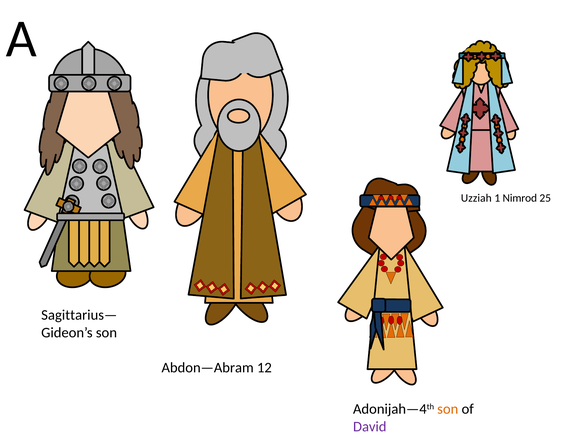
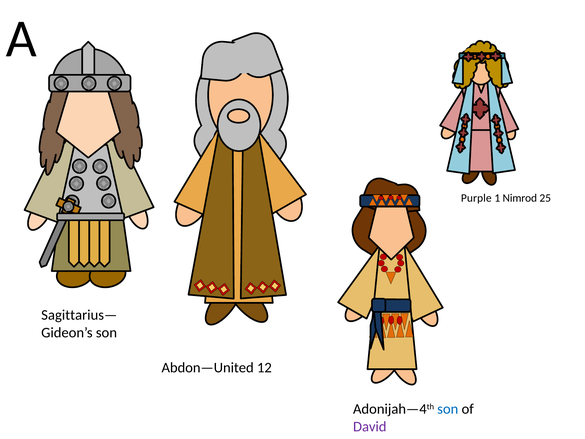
Uzziah: Uzziah -> Purple (476, 198)
Abdon—Abram: Abdon—Abram -> Abdon—United (208, 367)
son colour: orange -> blue (448, 409)
